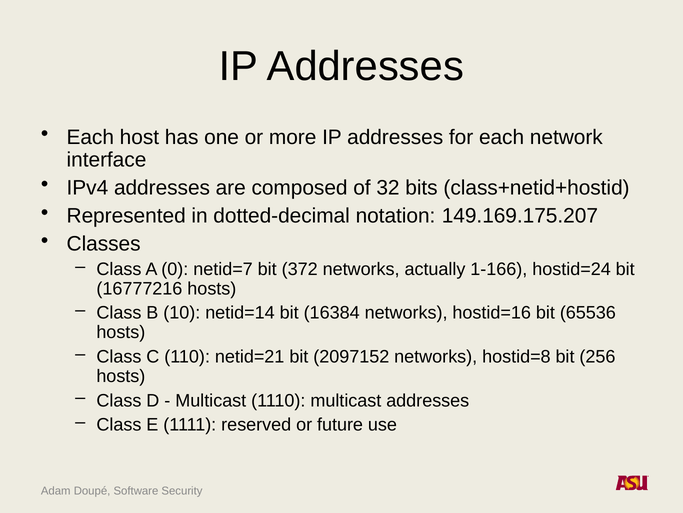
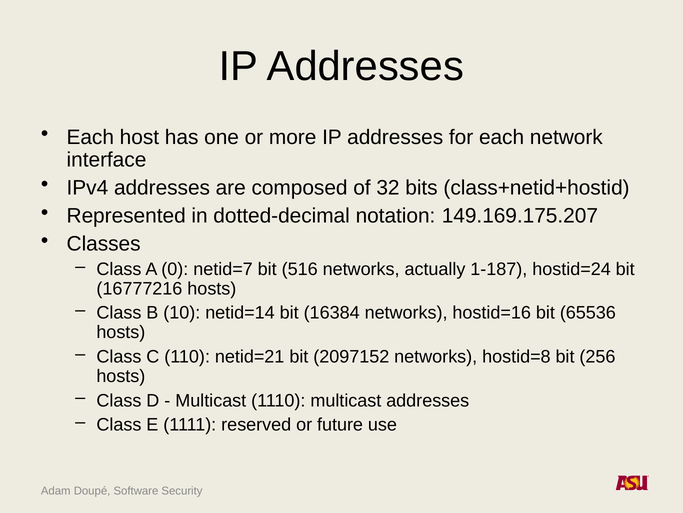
372: 372 -> 516 (300, 269)
1-166: 1-166 -> 1-187 (499, 269)
